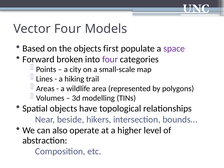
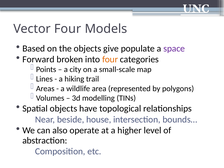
first: first -> give (111, 48)
four colour: purple -> orange (110, 59)
hikers: hikers -> house (99, 119)
